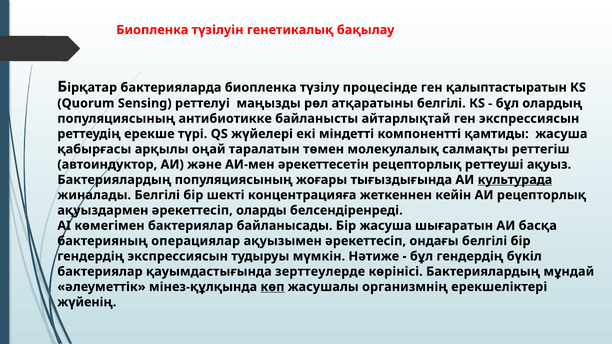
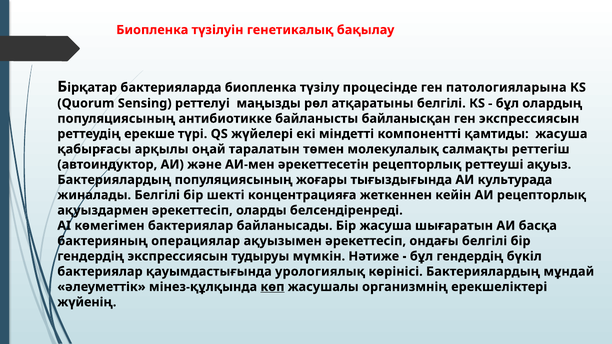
қалыптастыратын: қалыптастыратын -> патологияларына (506, 88)
айтарлықтай: айтарлықтай -> байланысқан (406, 119)
культурада underline: present -> none (515, 180)
зерттеулерде: зерттеулерде -> урологиялық (320, 272)
